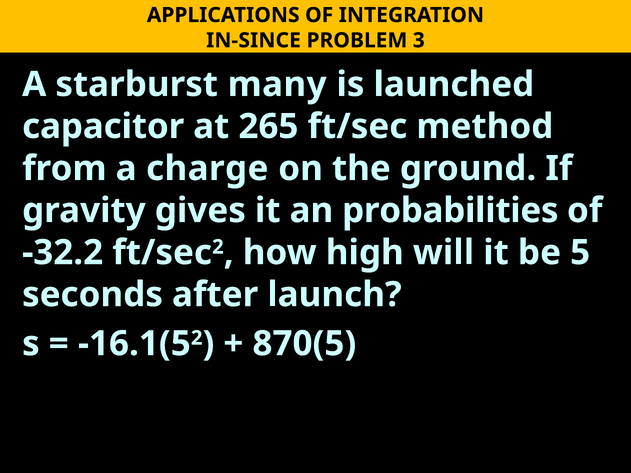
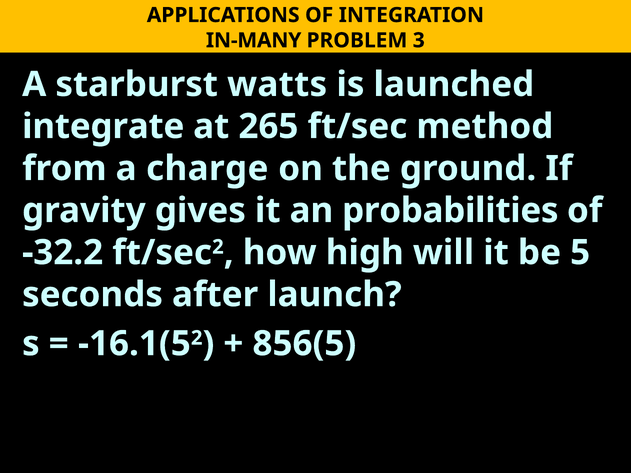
IN-SINCE: IN-SINCE -> IN-MANY (254, 40)
many: many -> watts (277, 84)
capacitor: capacitor -> integrate (103, 127)
870(5: 870(5 -> 856(5 (304, 344)
